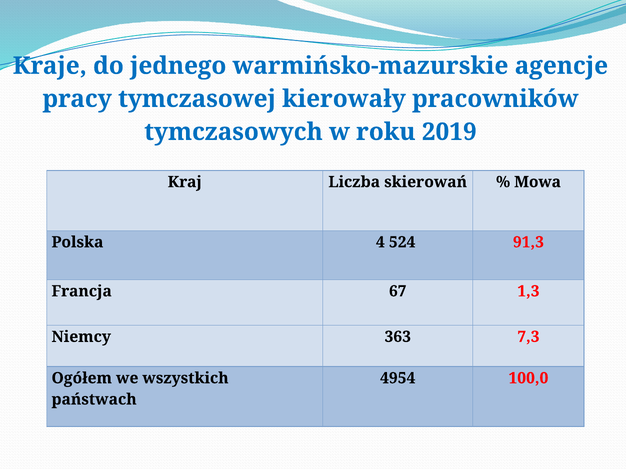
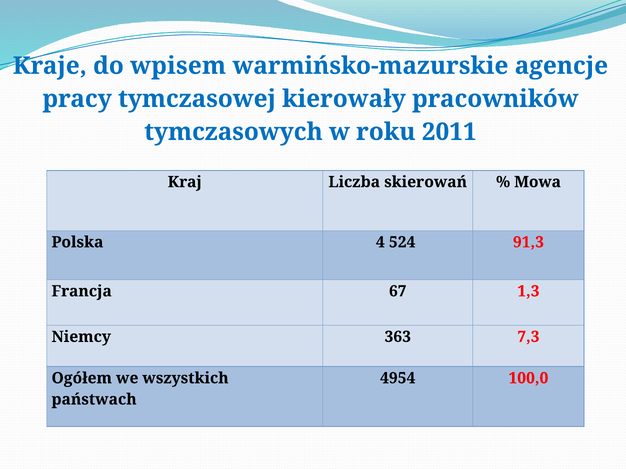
jednego: jednego -> wpisem (178, 66)
2019: 2019 -> 2011 (449, 132)
